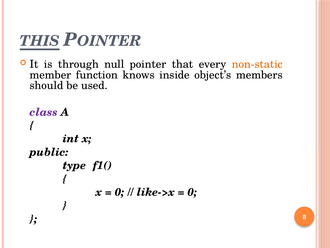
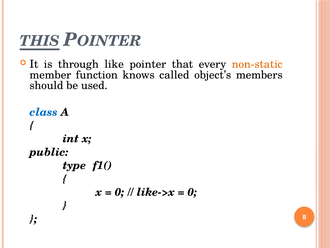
null: null -> like (114, 64)
inside: inside -> called (174, 75)
class colour: purple -> blue (44, 112)
